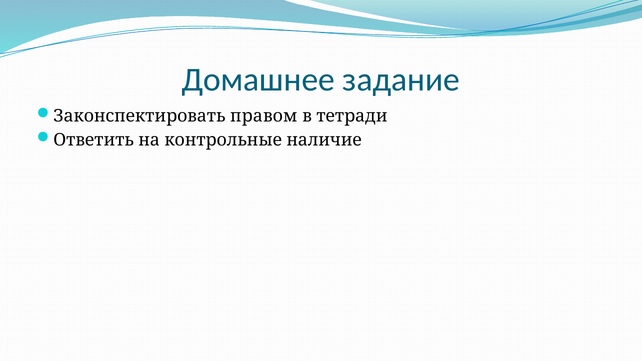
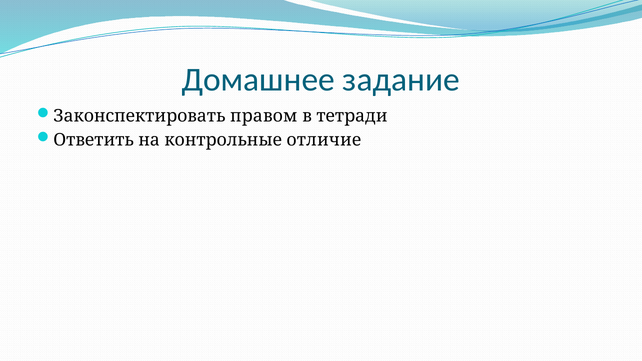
наличие: наличие -> отличие (324, 140)
